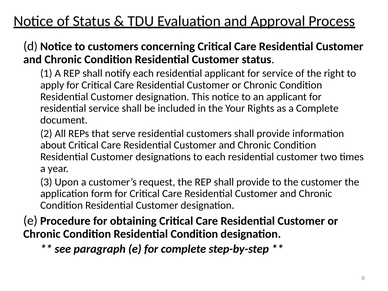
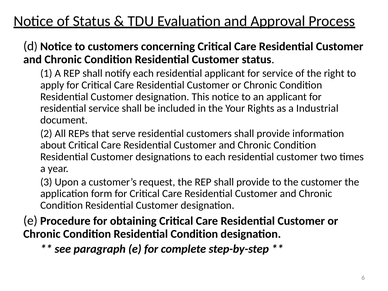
a Complete: Complete -> Industrial (317, 108)
